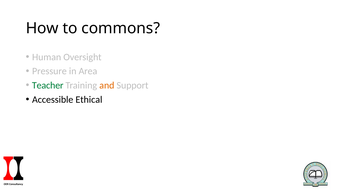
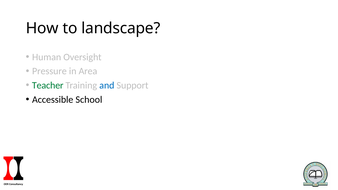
commons: commons -> landscape (121, 28)
and colour: orange -> blue (107, 85)
Ethical: Ethical -> School (89, 100)
